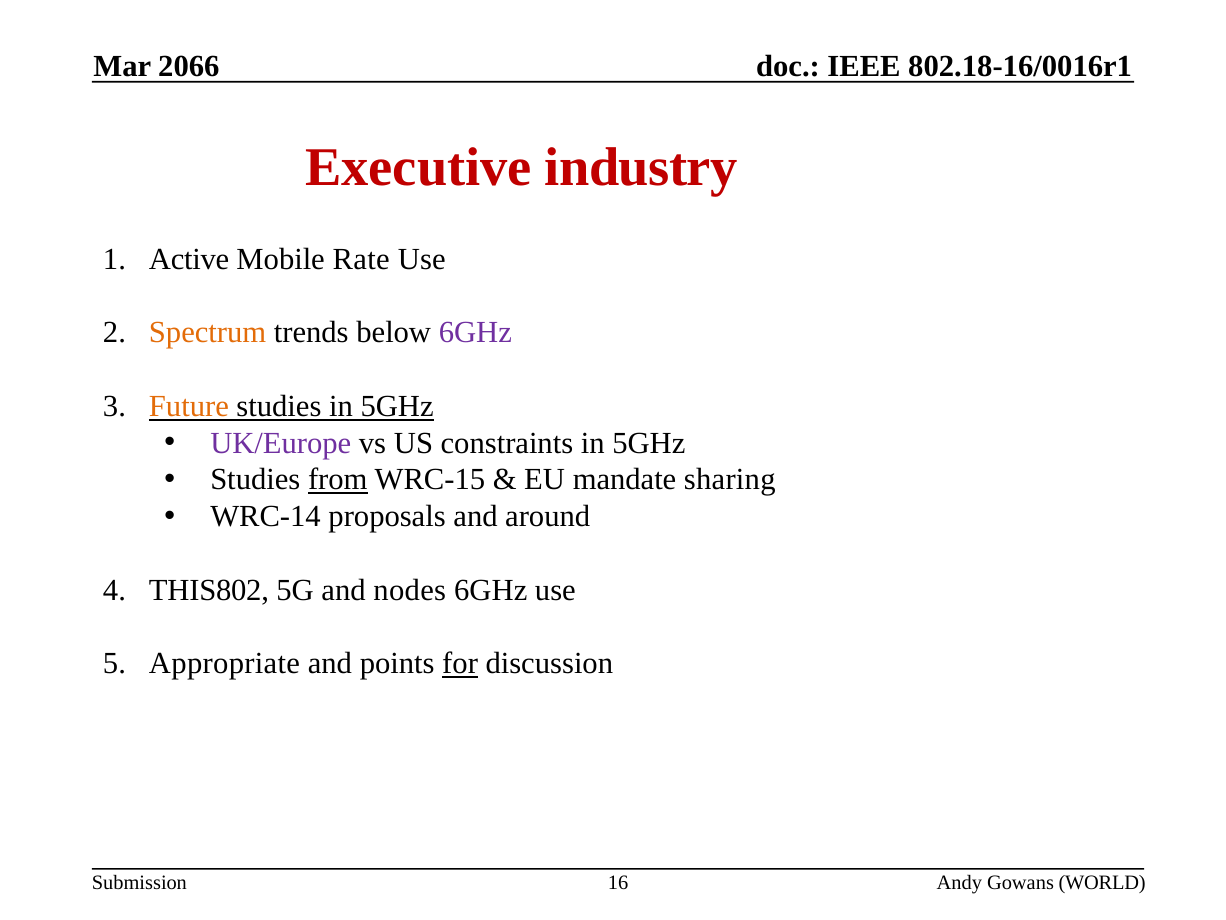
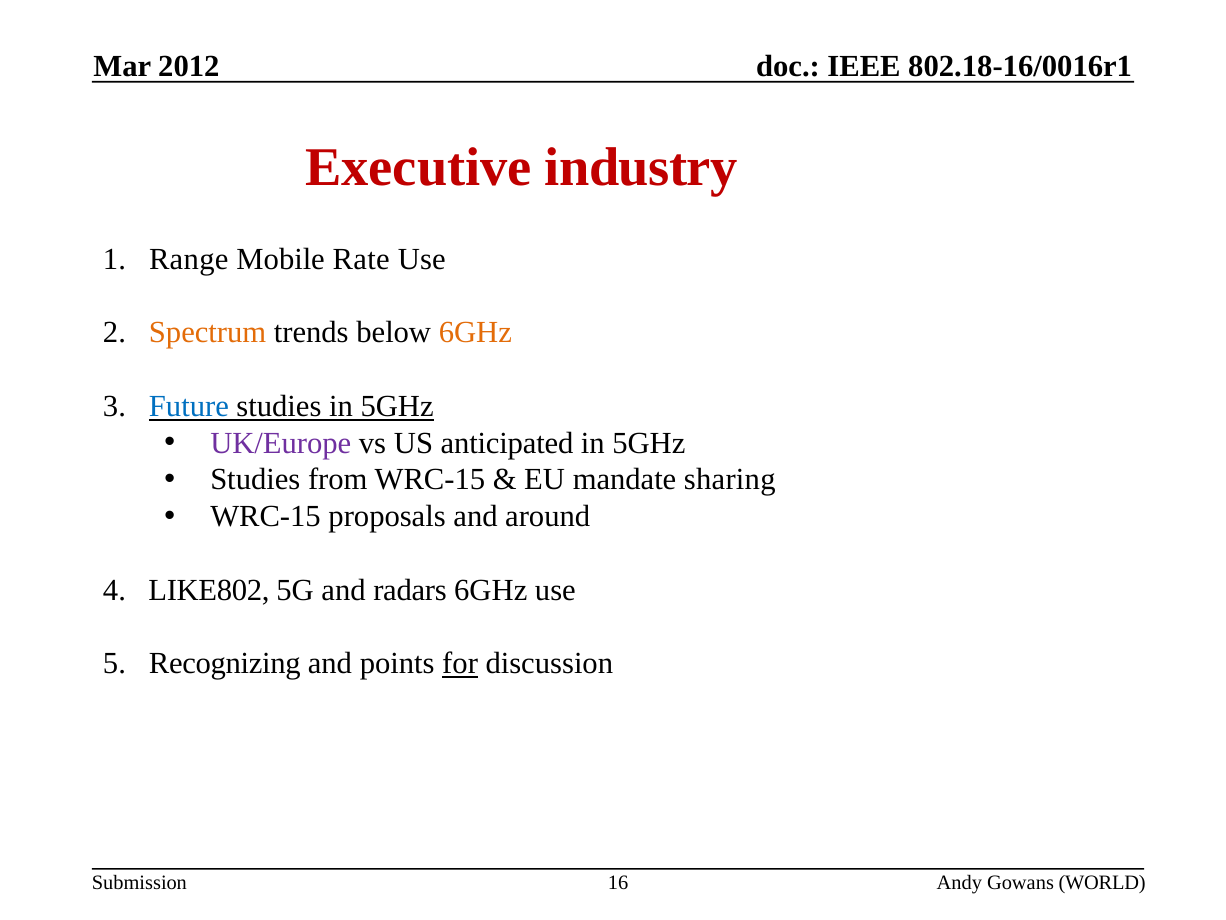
2066: 2066 -> 2012 (189, 66)
Active: Active -> Range (189, 259)
6GHz colour: purple -> orange (475, 332)
Future colour: orange -> blue (189, 406)
constraints: constraints -> anticipated (507, 443)
from underline: present -> none (338, 480)
WRC-14: WRC-14 -> WRC-15 (266, 516)
THIS802: THIS802 -> LIKE802 (209, 590)
nodes: nodes -> radars (410, 590)
Appropriate: Appropriate -> Recognizing (225, 663)
